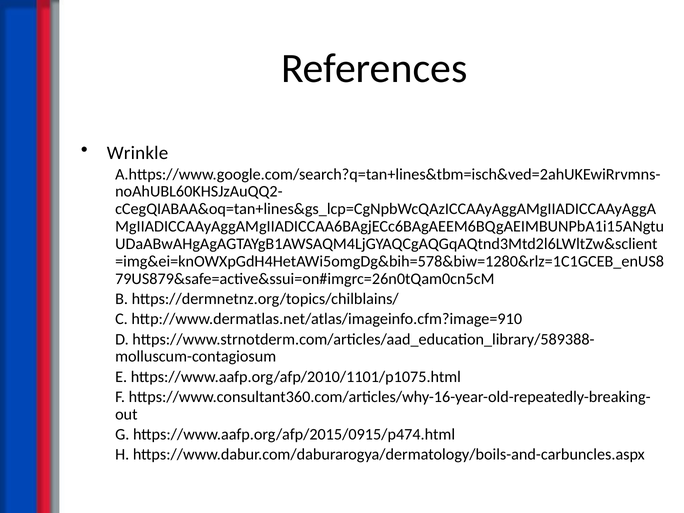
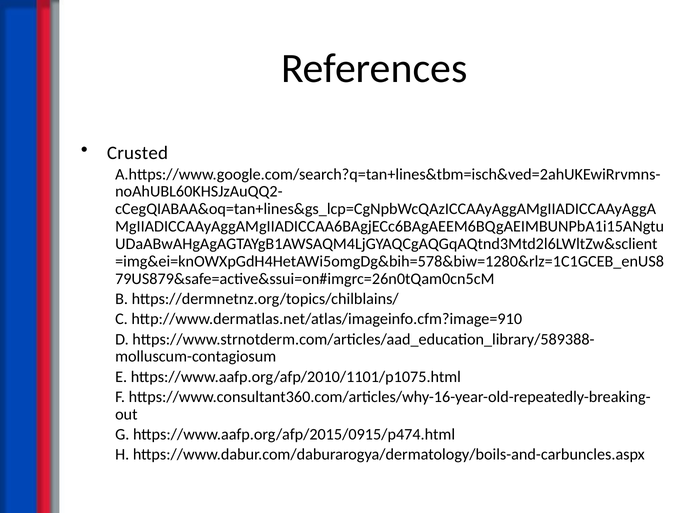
Wrinkle: Wrinkle -> Crusted (137, 153)
